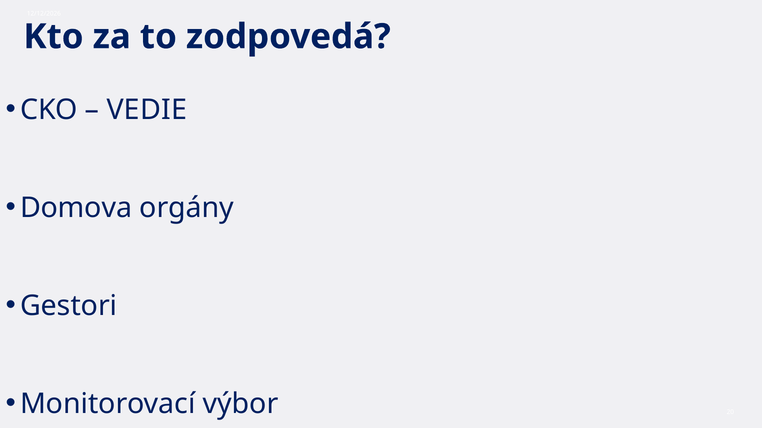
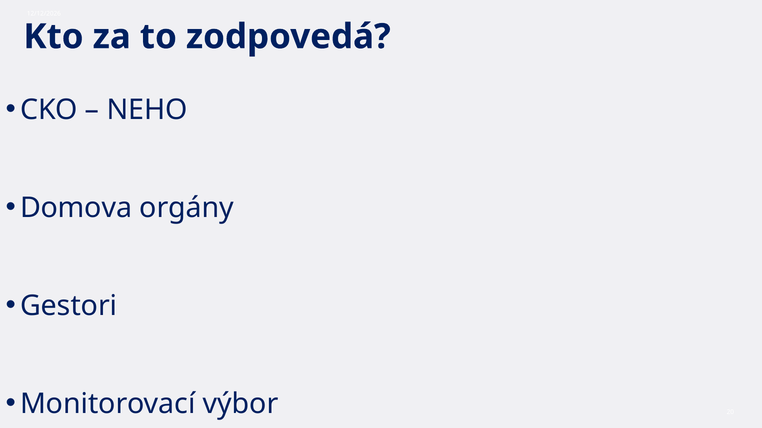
VEDIE: VEDIE -> NEHO (147, 110)
